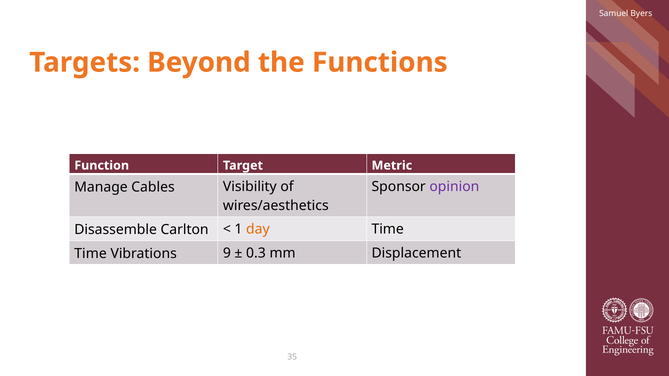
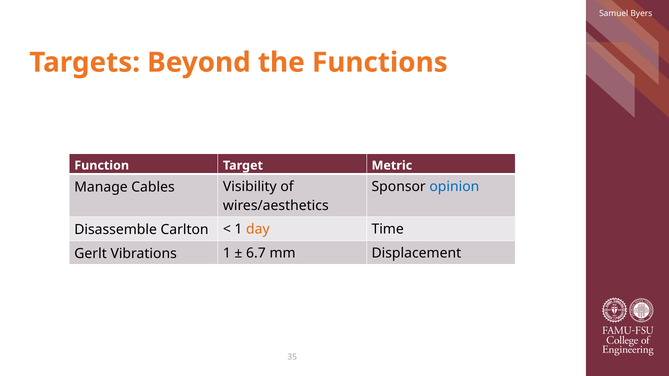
opinion colour: purple -> blue (454, 187)
Time: Time -> Gerlt (91, 254)
Vibrations 9: 9 -> 1 (227, 253)
0.3: 0.3 -> 6.7 (256, 253)
